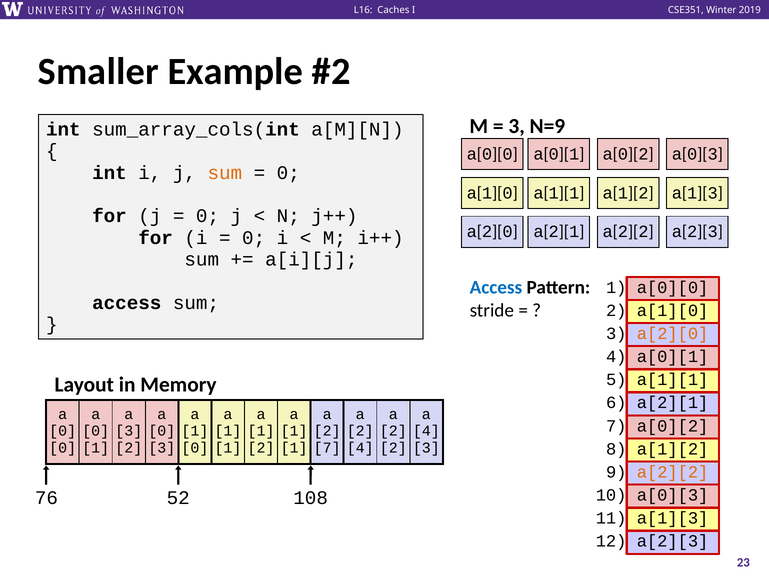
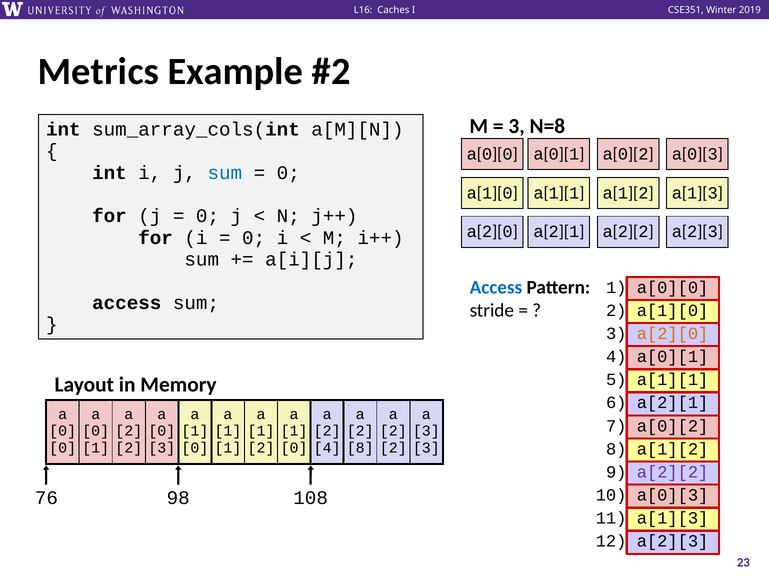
Smaller: Smaller -> Metrics (98, 71)
N=9: N=9 -> N=8 (547, 126)
sum colour: orange -> blue (225, 173)
3: 3 -> 2 (129, 431)
4: 4 -> 3 (426, 431)
1: 1 -> 0 (294, 448)
7: 7 -> 4 (327, 448)
4: 4 -> 8 (360, 448)
a[2][2 colour: orange -> purple (673, 472)
52: 52 -> 98 (178, 498)
